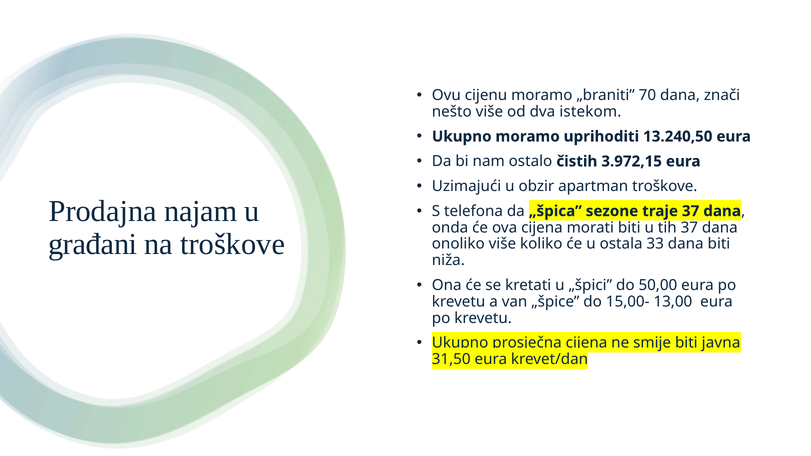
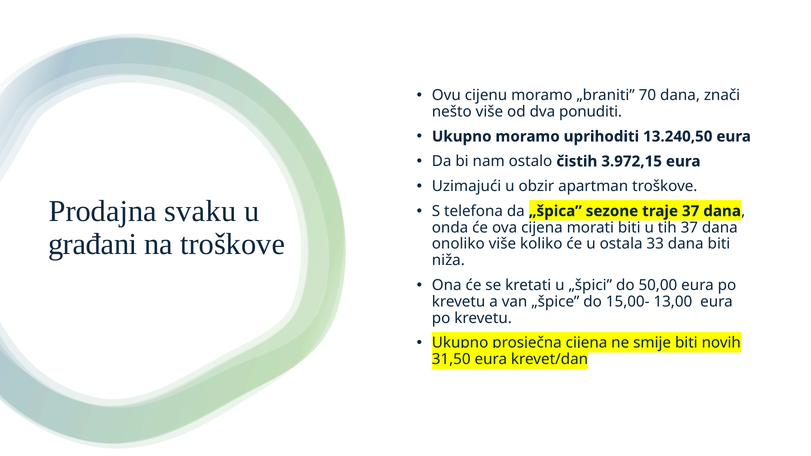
istekom: istekom -> ponuditi (591, 112)
najam: najam -> svaku (200, 211)
javna: javna -> novih (721, 343)
